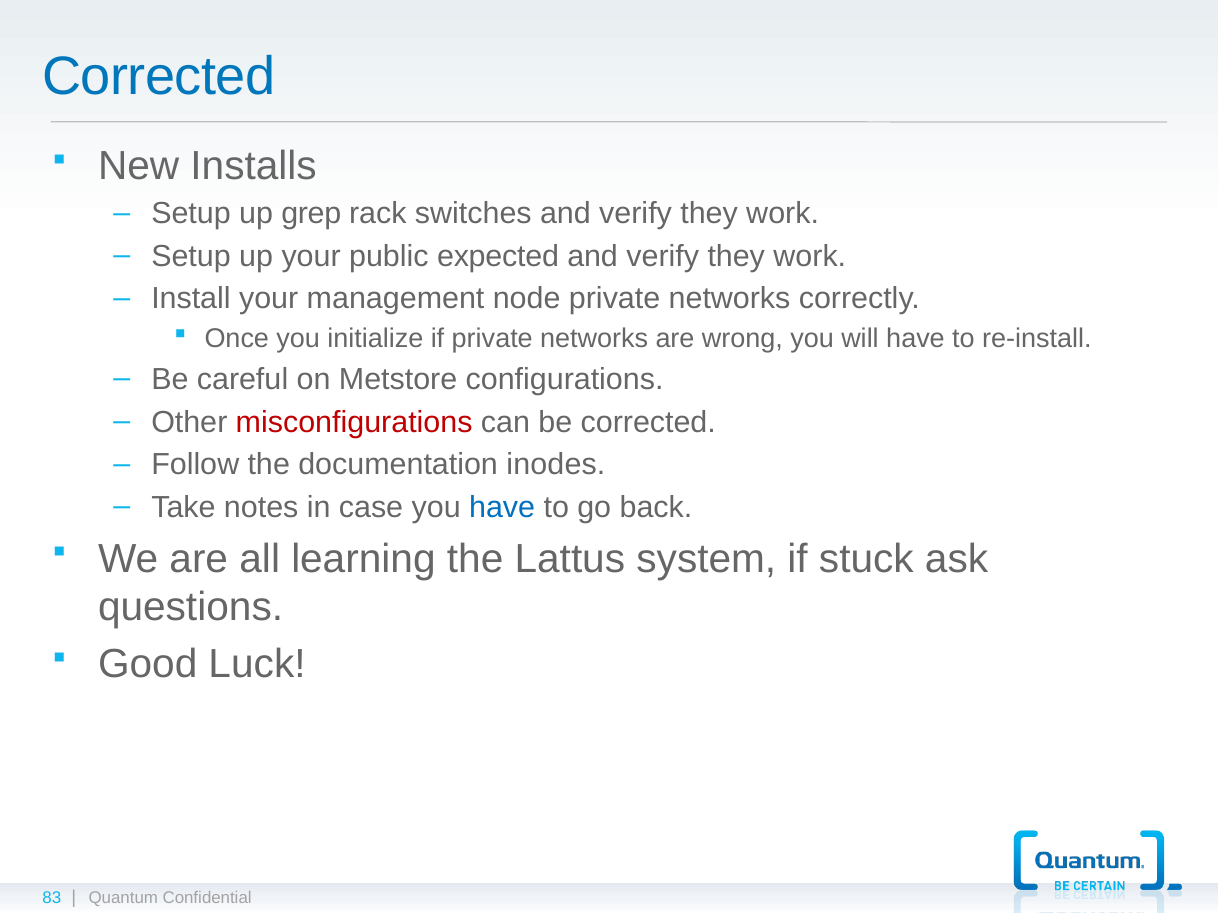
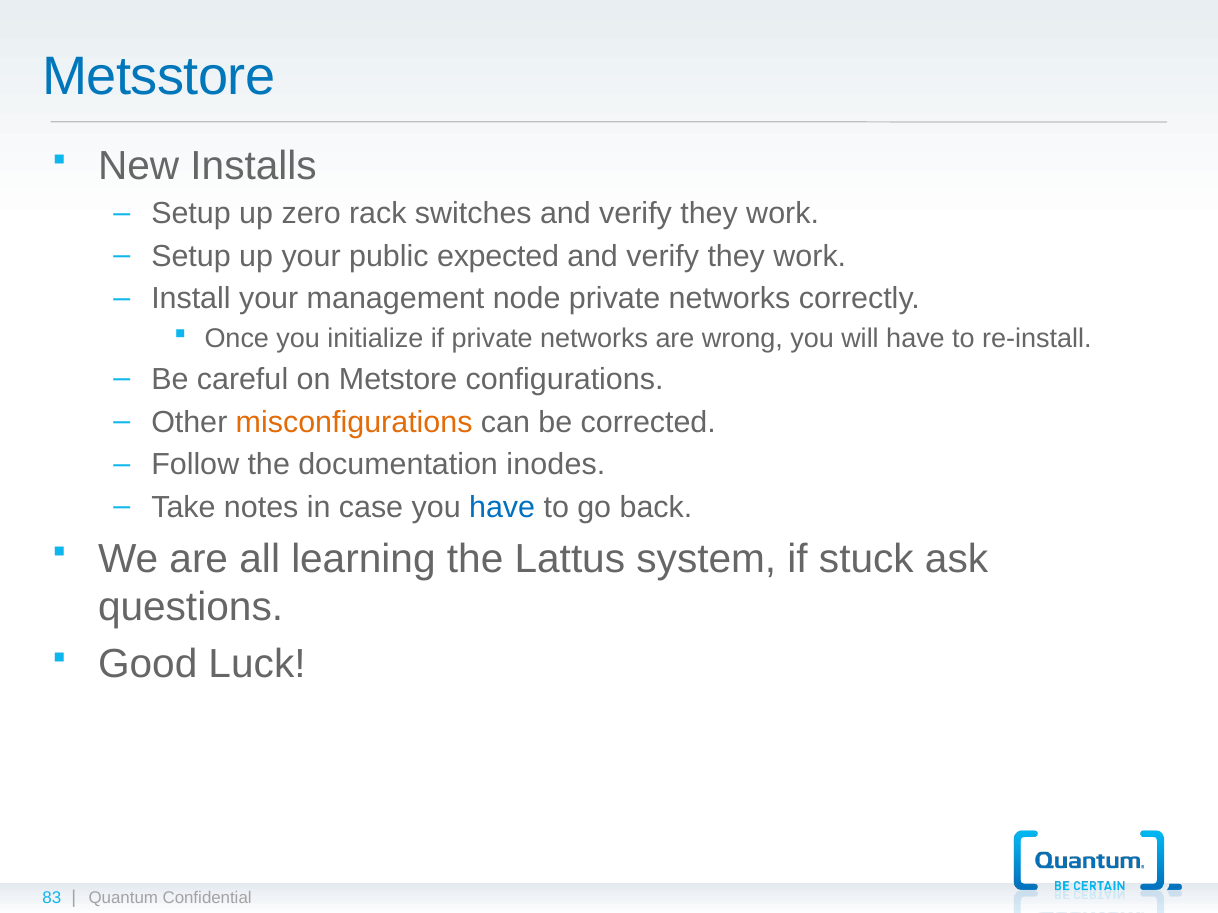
Corrected: Corrected -> Metsstore (159, 77)
grep: grep -> zero (311, 214)
misconfigurations colour: red -> orange (354, 422)
